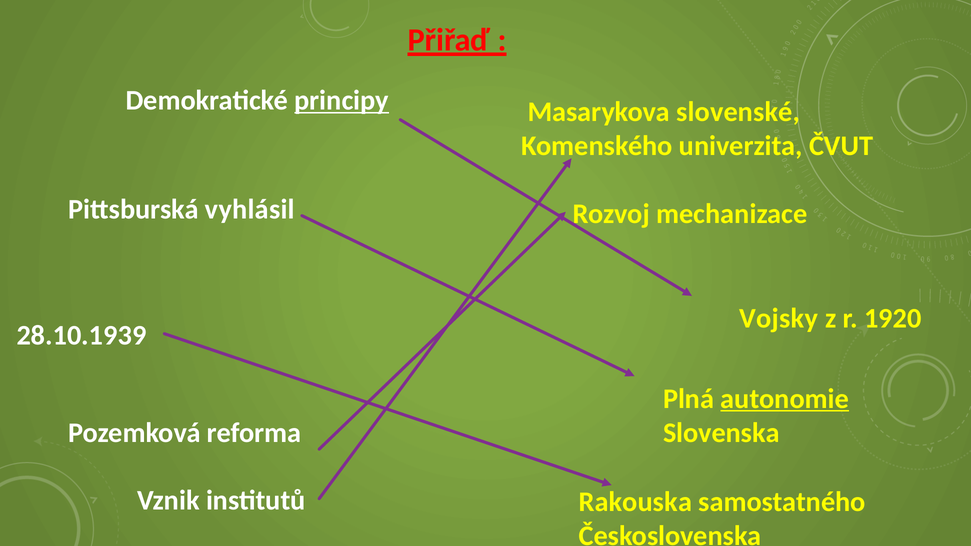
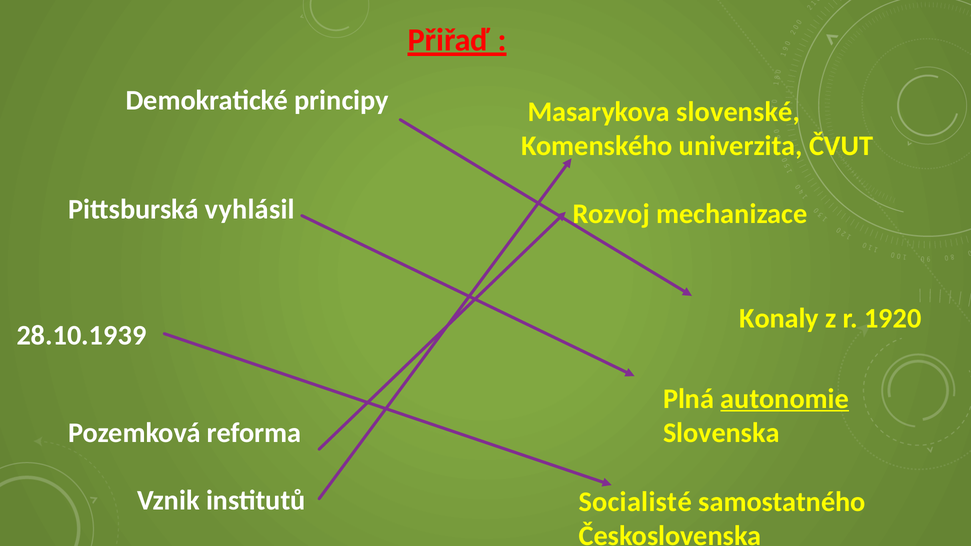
principy underline: present -> none (342, 101)
Vojsky: Vojsky -> Konaly (779, 319)
Rakouska: Rakouska -> Socialisté (635, 502)
